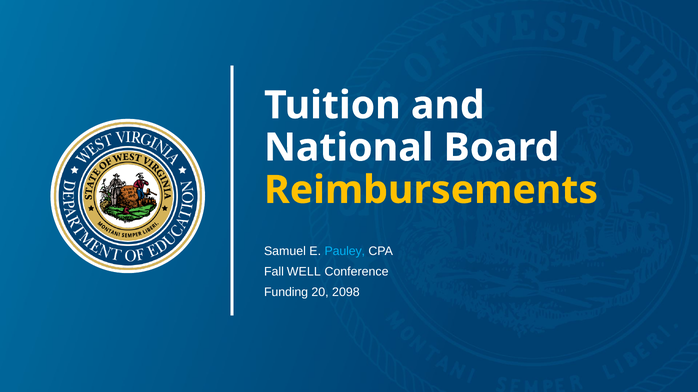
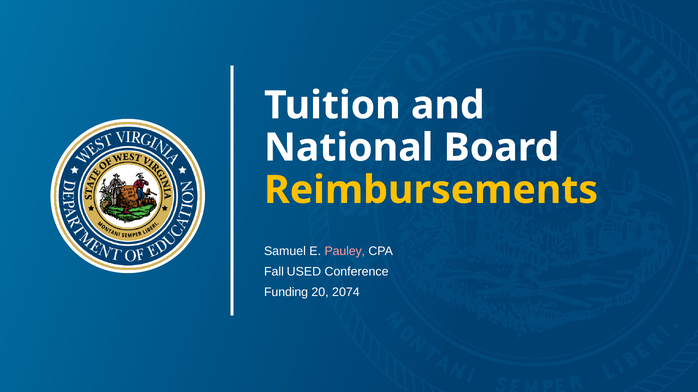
Pauley colour: light blue -> pink (345, 251)
WELL: WELL -> USED (304, 272)
2098: 2098 -> 2074 (346, 293)
